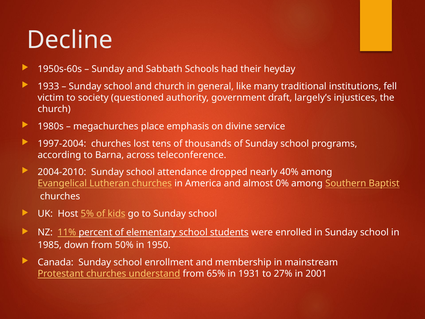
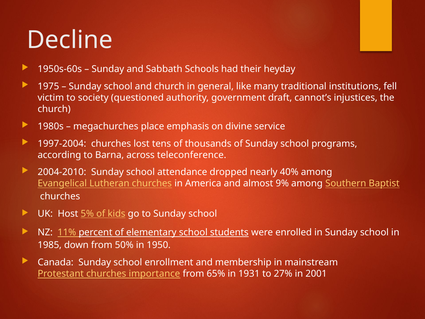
1933: 1933 -> 1975 (48, 86)
largely’s: largely’s -> cannot’s (313, 98)
0%: 0% -> 9% (282, 183)
understand: understand -> importance (154, 274)
